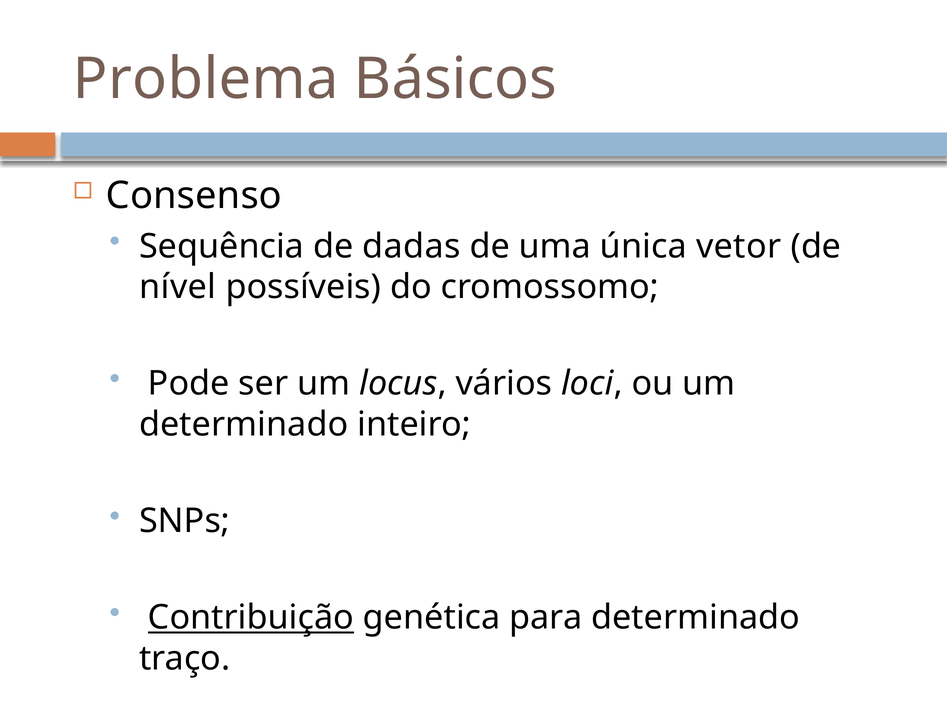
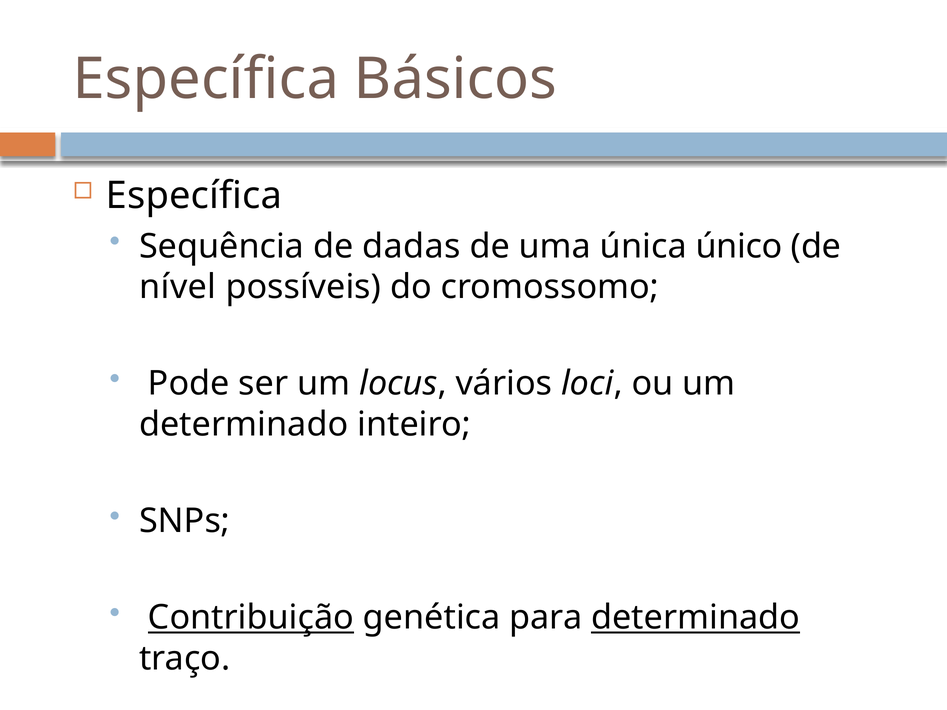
Problema: Problema -> Específica (206, 79)
Consenso: Consenso -> Específica (194, 196)
vetor: vetor -> único (739, 246)
determinado underline: none -> present (696, 618)
